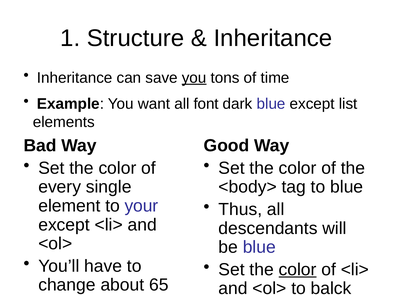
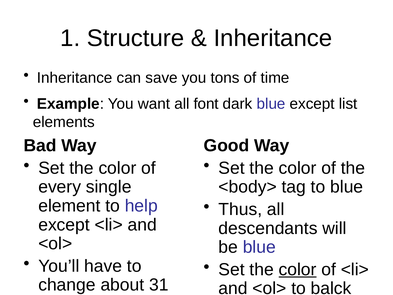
you underline: present -> none (194, 78)
your: your -> help (141, 206)
65: 65 -> 31 (159, 285)
